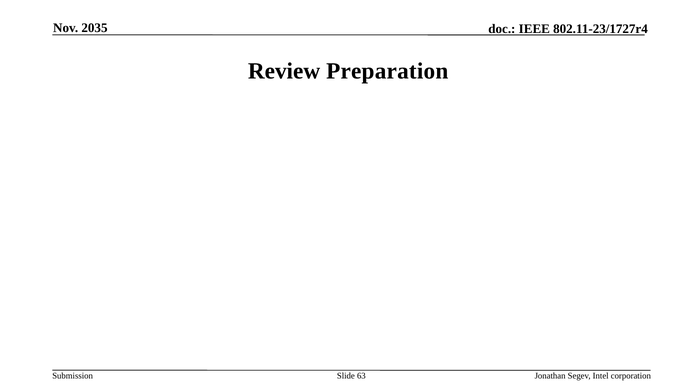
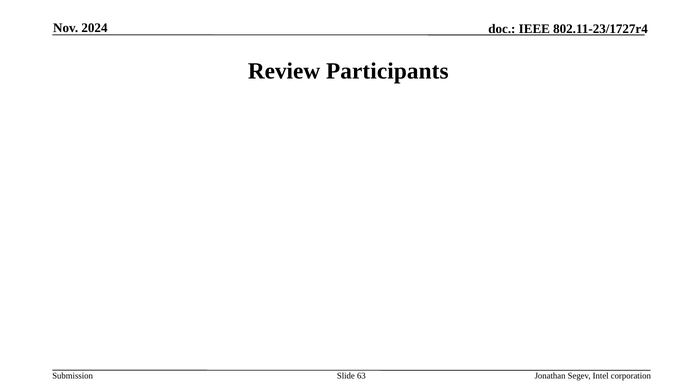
2035: 2035 -> 2024 (94, 28)
Preparation: Preparation -> Participants (387, 71)
